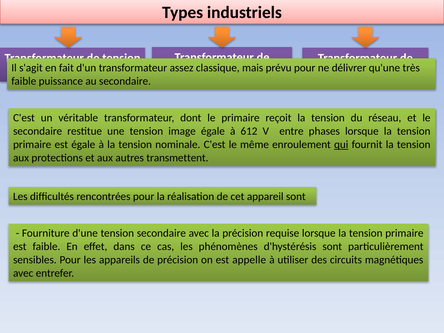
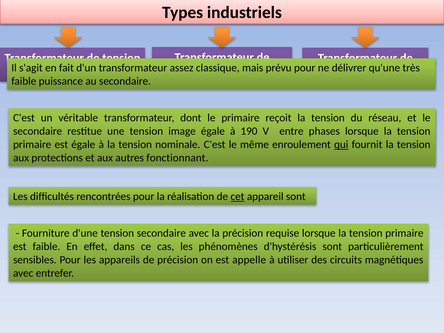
612: 612 -> 190 (249, 131)
transmettent: transmettent -> fonctionnant (177, 158)
cet underline: none -> present (237, 197)
